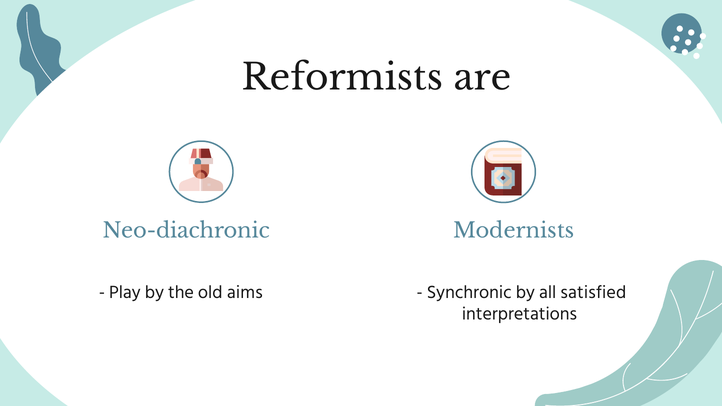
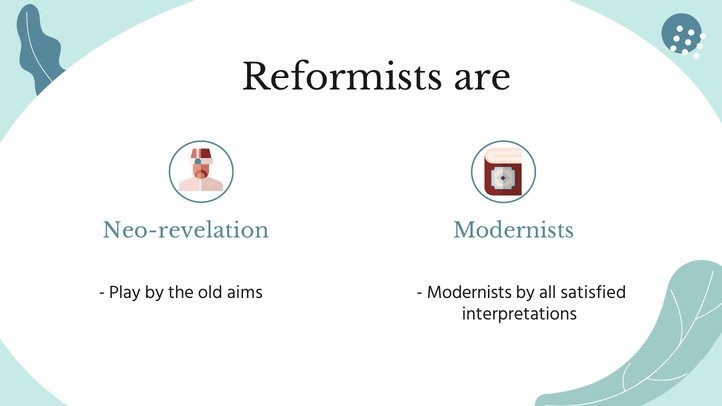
Neo-diachronic: Neo-diachronic -> Neo-revelation (186, 231)
Synchronic: Synchronic -> Modernists (469, 292)
